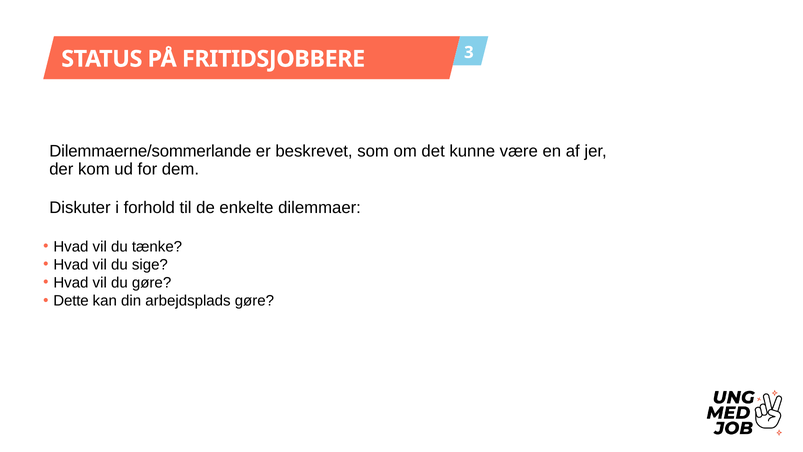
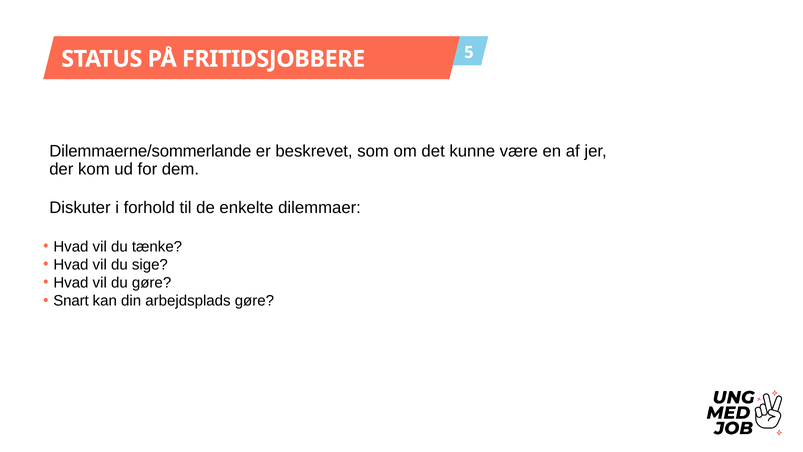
3: 3 -> 5 (469, 52)
Dette: Dette -> Snart (71, 301)
